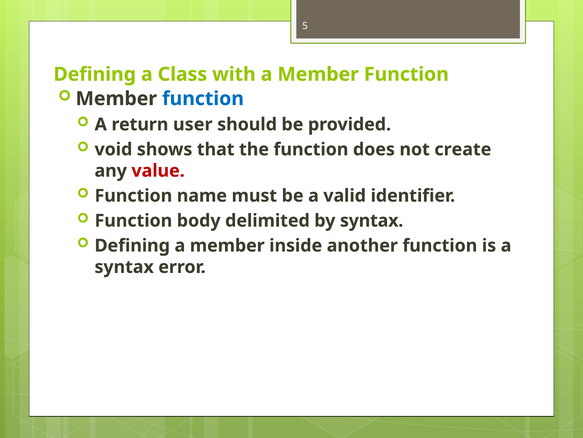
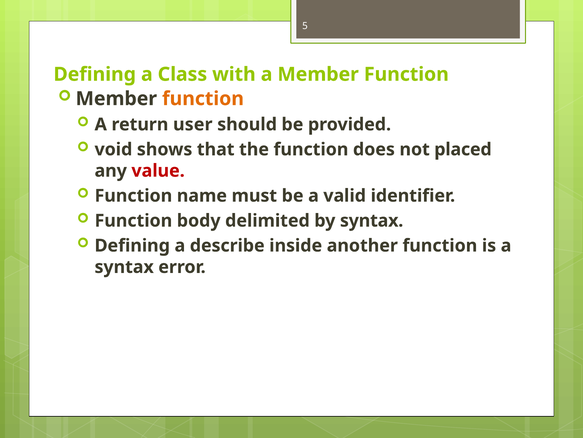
function colour: blue -> orange (203, 99)
create: create -> placed (463, 149)
Defining a member: member -> describe (227, 245)
